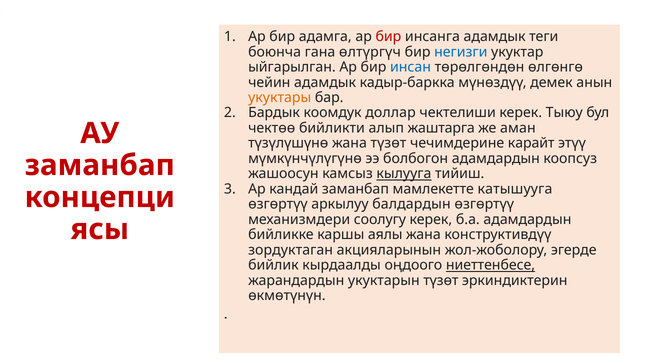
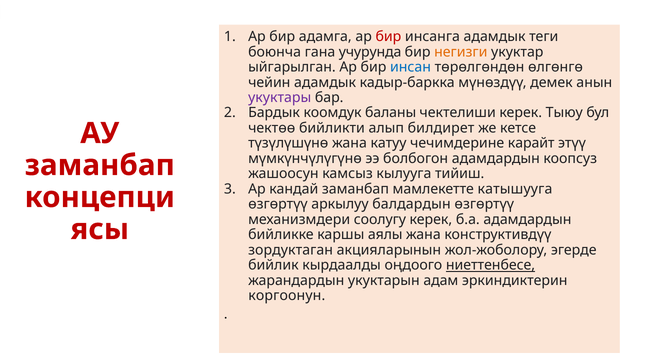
өлтүргүч: өлтүргүч -> учурунда (370, 52)
негизги colour: blue -> orange (461, 52)
укуктары colour: orange -> purple (280, 98)
доллар: доллар -> баланы (391, 113)
жаштарга: жаштарга -> билдирет (441, 128)
аман: аман -> кетсе (518, 128)
жана түзөт: түзөт -> катуу (389, 143)
кылууга underline: present -> none (404, 174)
укуктарын түзөт: түзөт -> адам (441, 281)
өкмөтүнүн: өкмөтүнүн -> коргоонун (287, 296)
